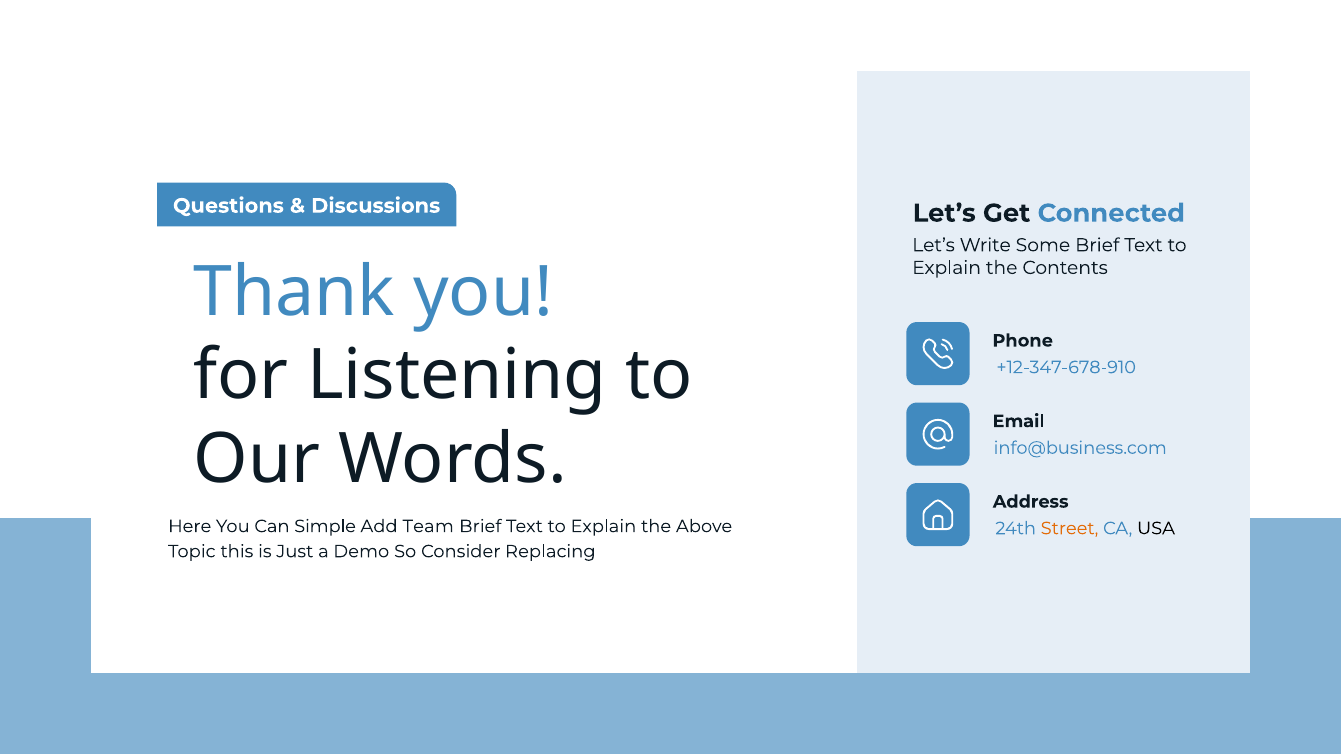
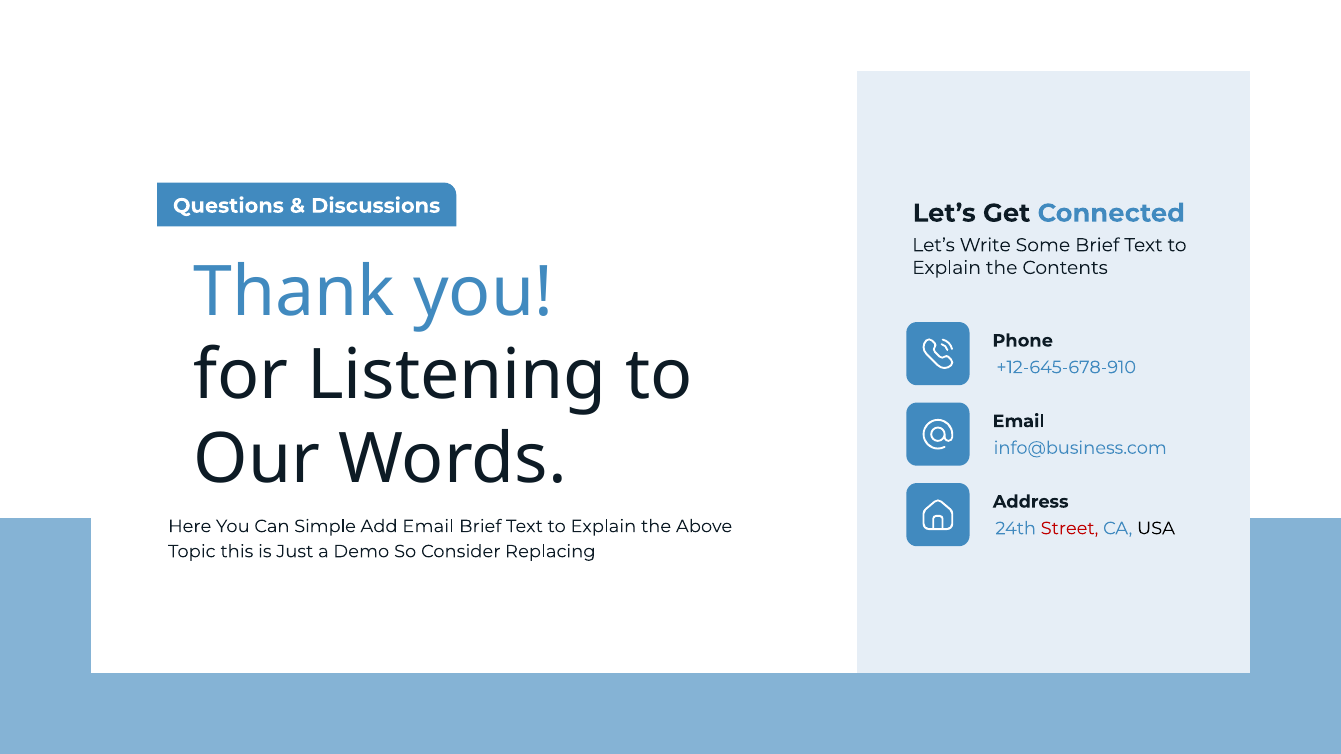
+12-347-678-910: +12-347-678-910 -> +12-645-678-910 (1066, 367)
Add Team: Team -> Email (428, 527)
Street colour: orange -> red (1070, 529)
